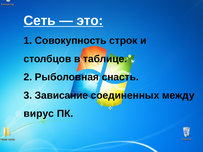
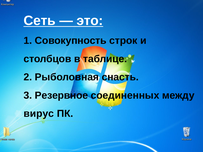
Зависание: Зависание -> Резервное (61, 96)
